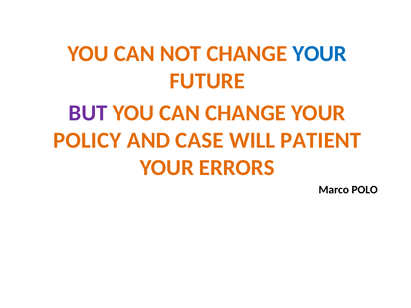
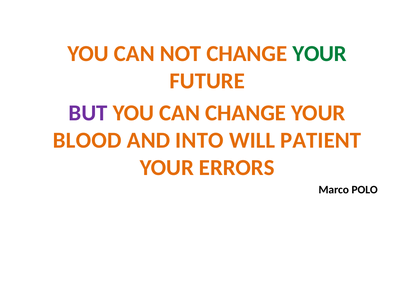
YOUR colour: blue -> green (320, 54)
POLICY: POLICY -> BLOOD (87, 141)
CASE: CASE -> INTO (200, 141)
